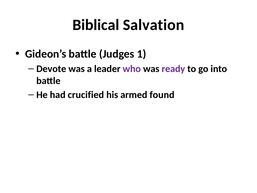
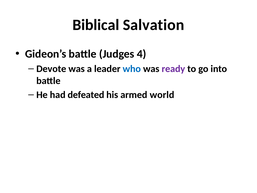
1: 1 -> 4 (142, 54)
who colour: purple -> blue (132, 69)
crucified: crucified -> defeated (86, 95)
found: found -> world (162, 95)
